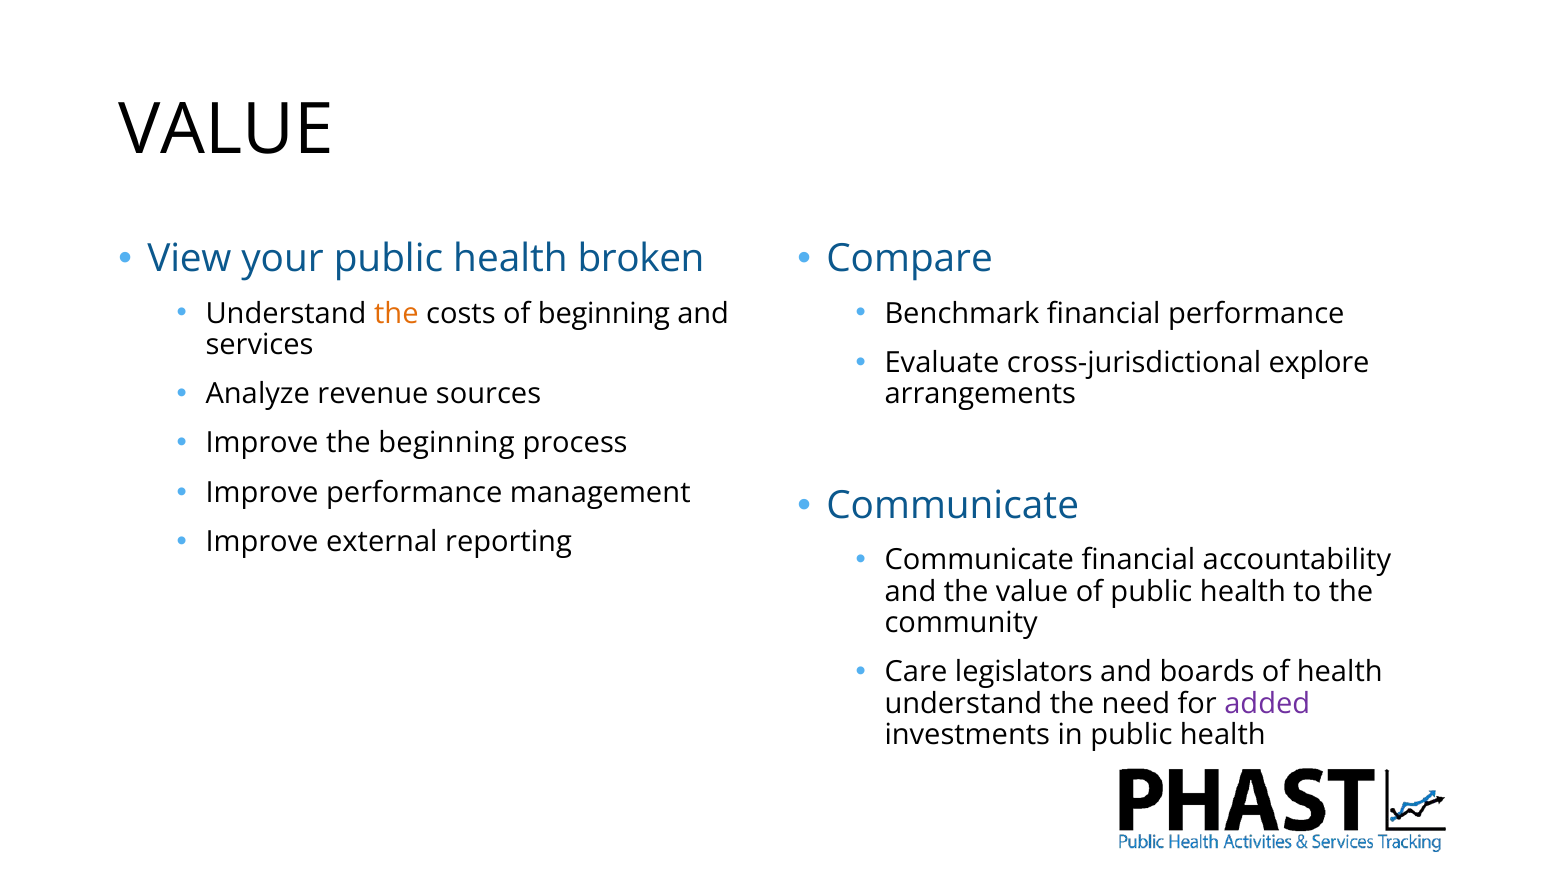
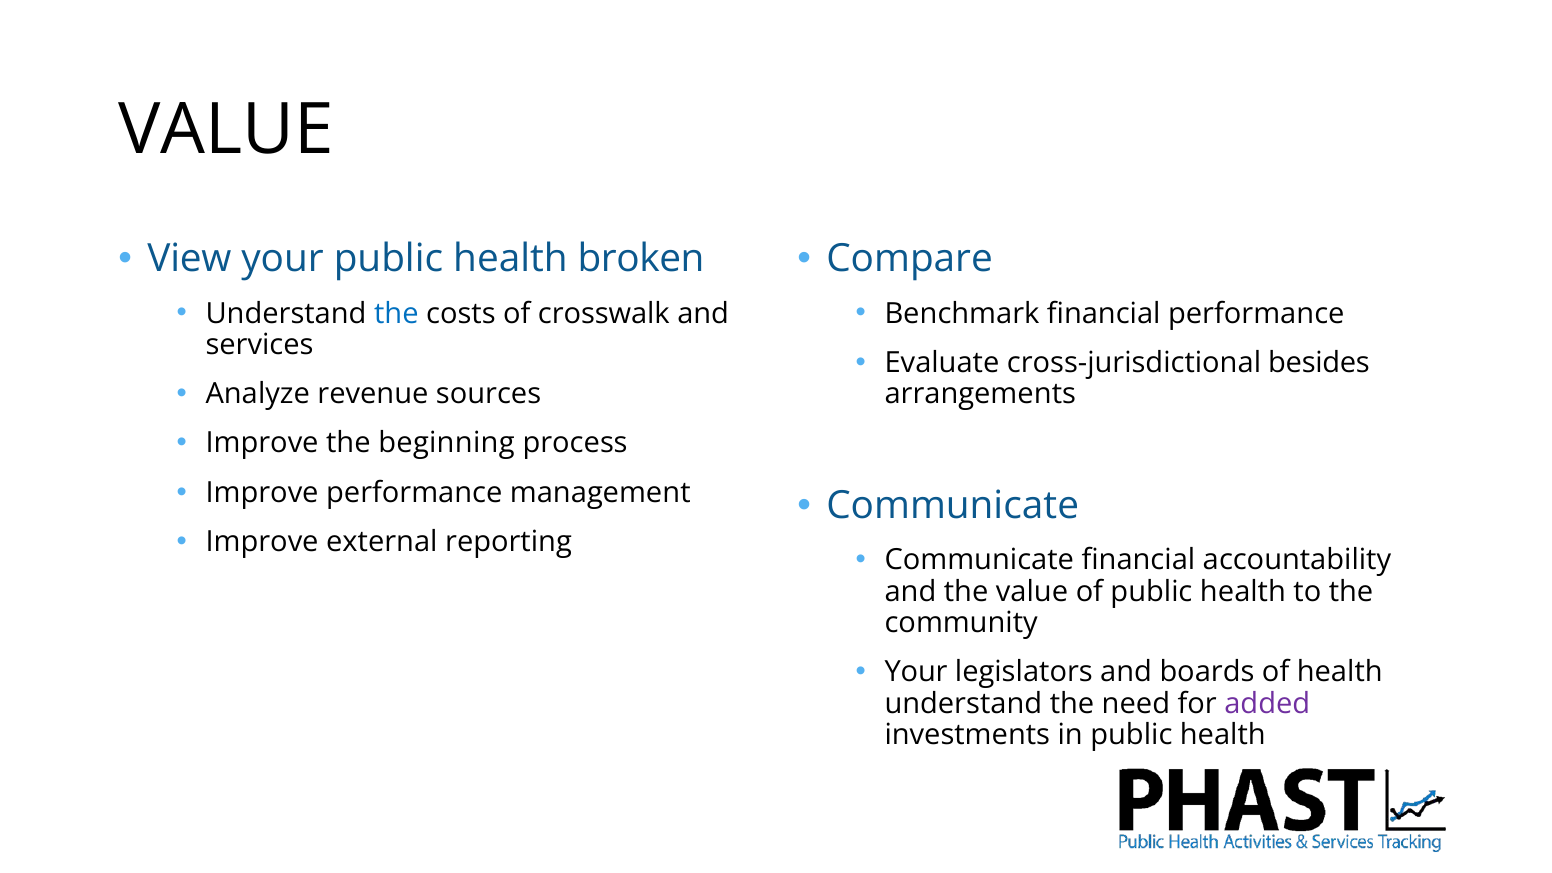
the colour: orange -> blue (396, 313)
of beginning: beginning -> crosswalk (604, 313)
explore: explore -> besides (1319, 363)
Care: Care -> Your (916, 672)
